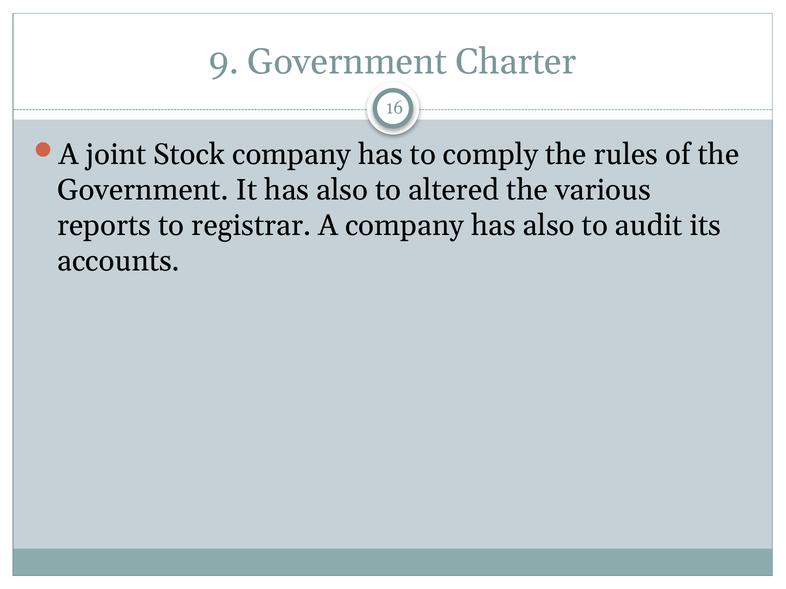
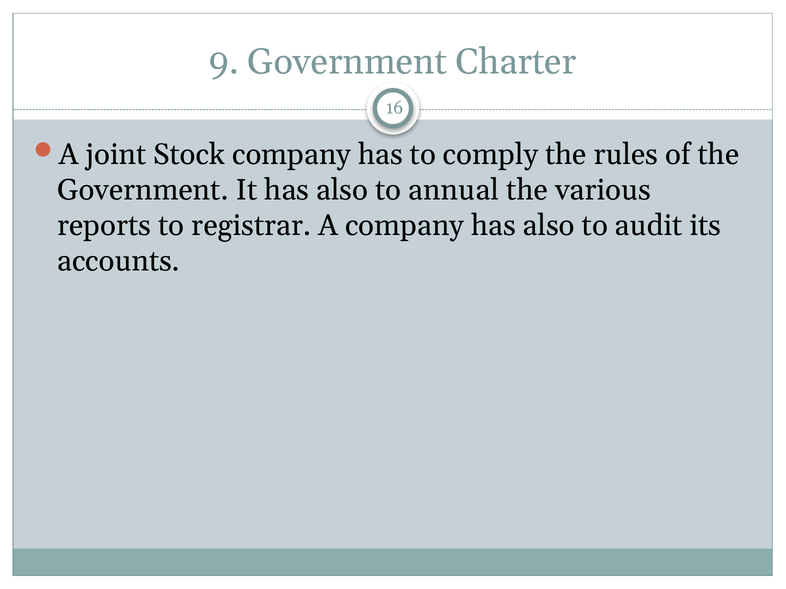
altered: altered -> annual (454, 190)
